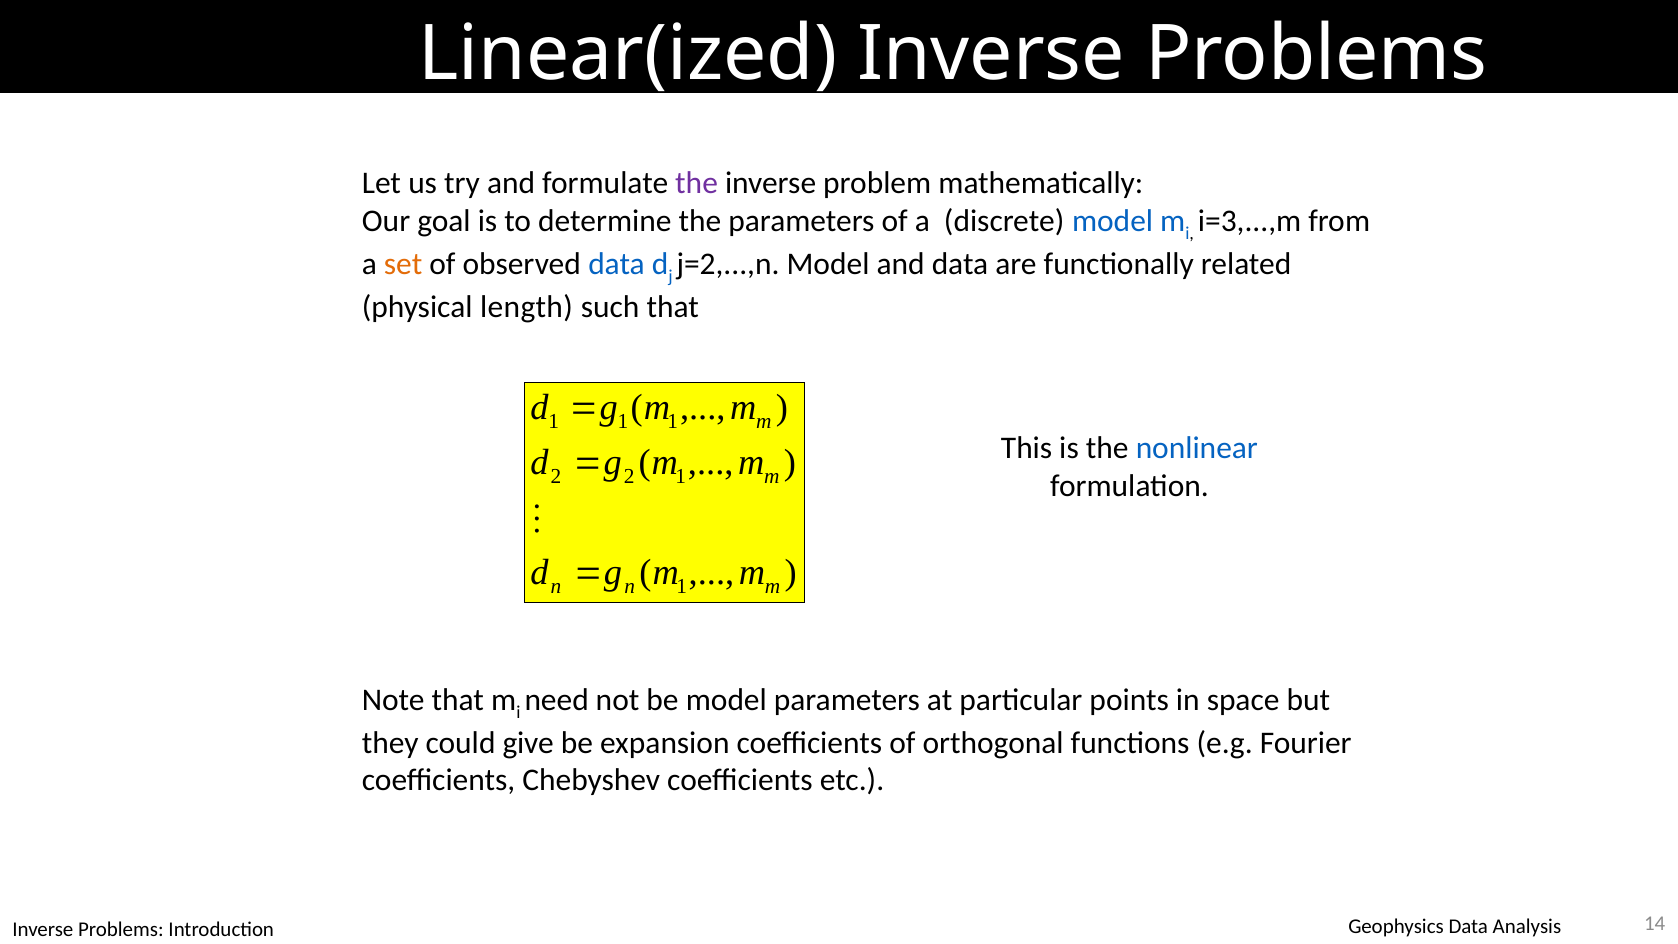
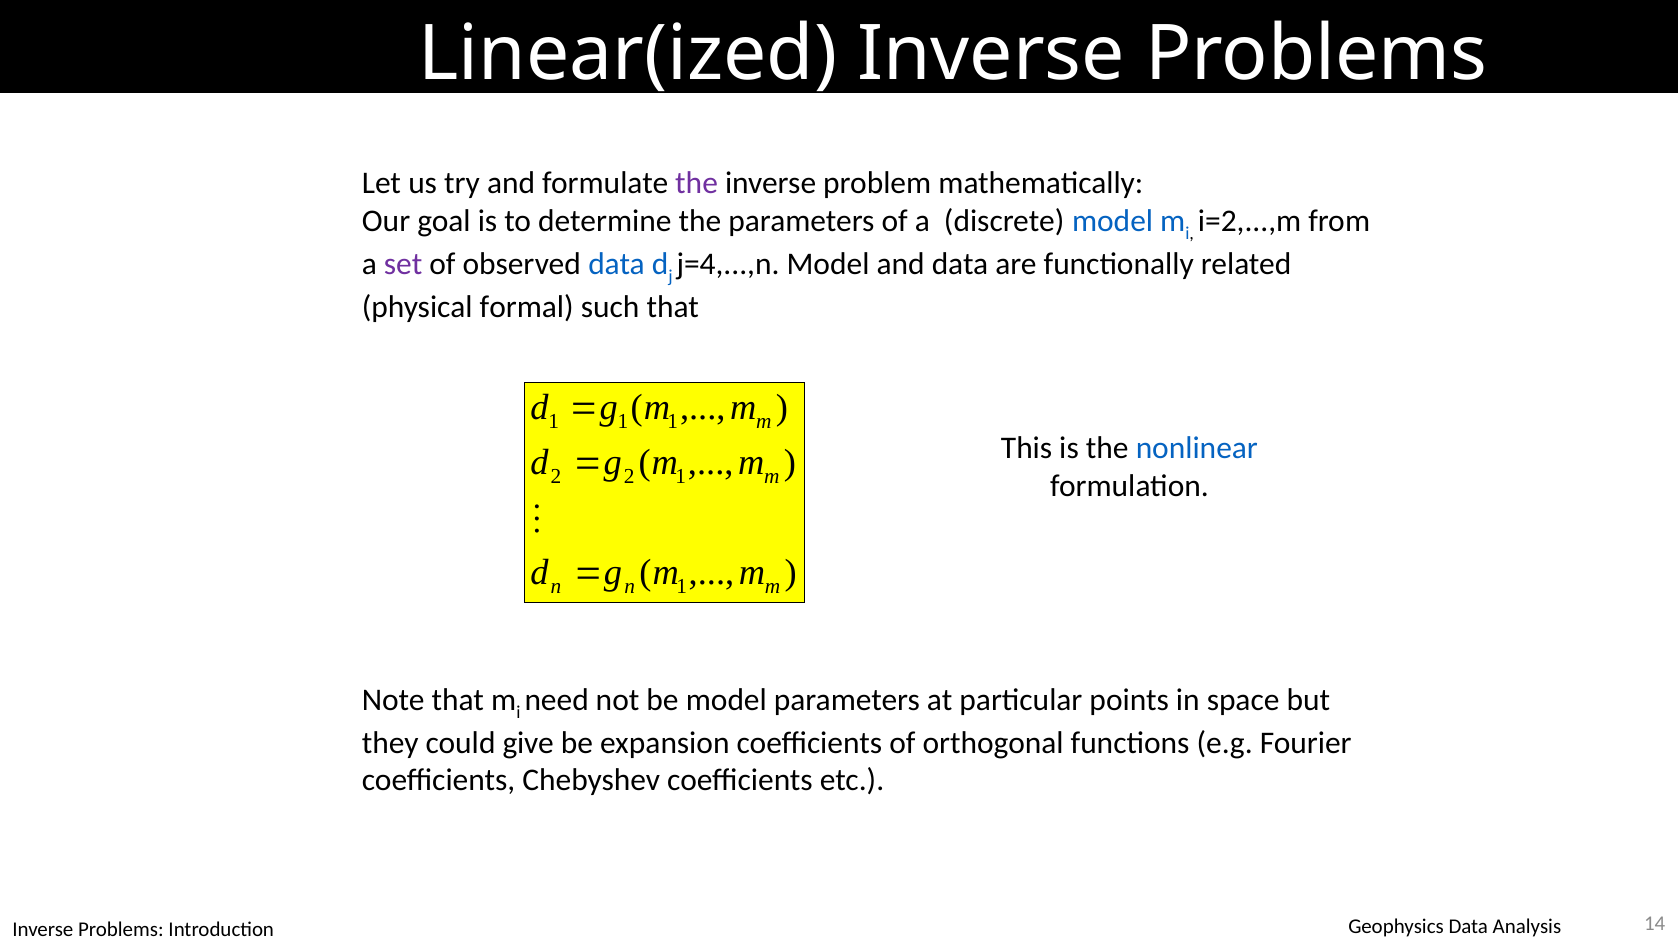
i=3,...,m: i=3,...,m -> i=2,...,m (1250, 221)
set colour: orange -> purple (403, 264)
j=2,...,n: j=2,...,n -> j=4,...,n (728, 264)
length: length -> formal (527, 307)
